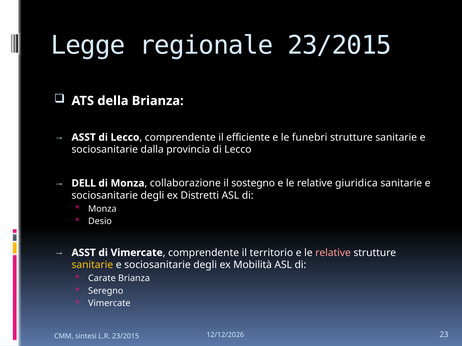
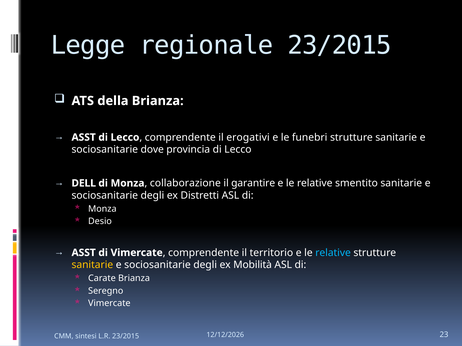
efficiente: efficiente -> erogativi (248, 138)
dalla: dalla -> dove (152, 150)
sostegno: sostegno -> garantire (253, 183)
giuridica: giuridica -> smentito (356, 183)
relative colour: pink -> light blue (333, 253)
